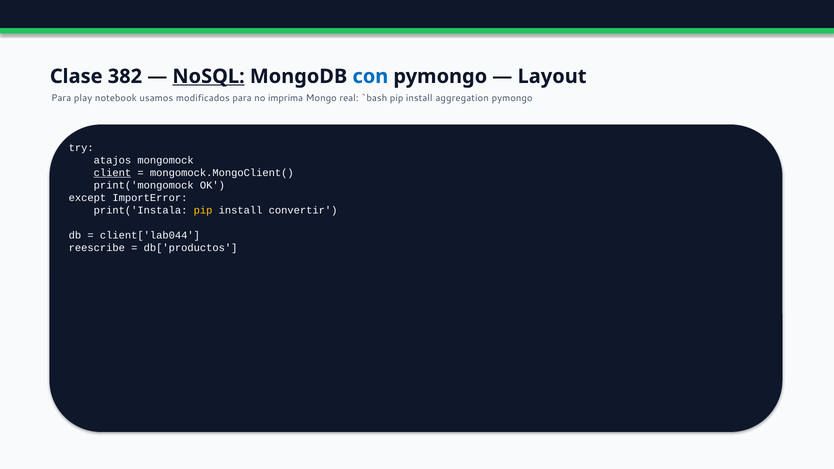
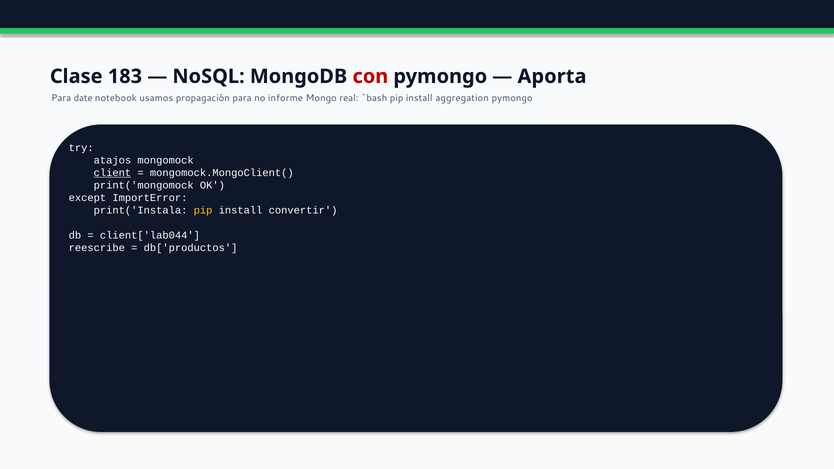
382: 382 -> 183 (125, 76)
NoSQL underline: present -> none (209, 76)
con colour: blue -> red (370, 76)
Layout: Layout -> Aporta (552, 76)
play: play -> date (83, 98)
modificados: modificados -> propagación (203, 98)
imprima: imprima -> informe (285, 98)
